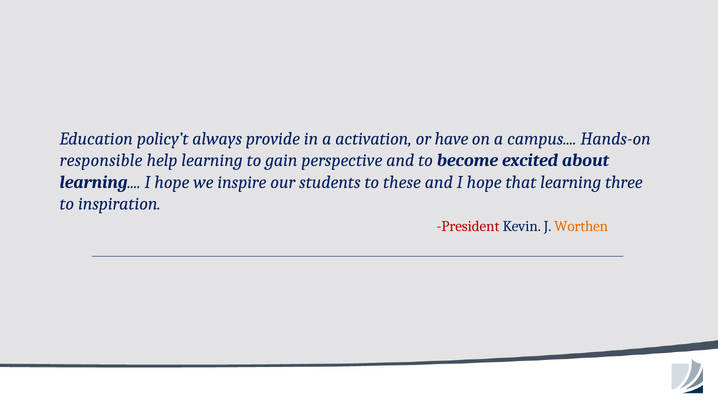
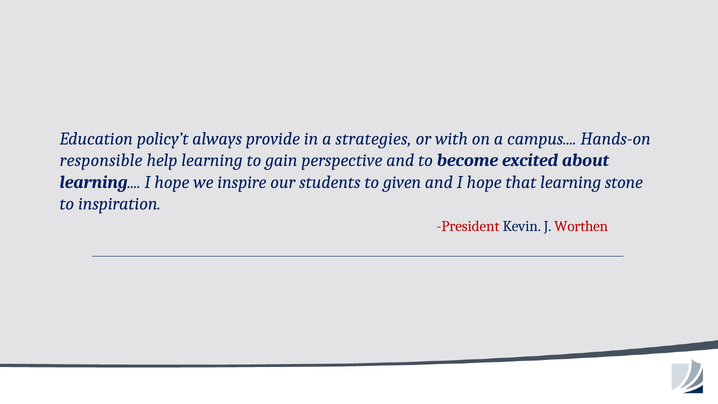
activation: activation -> strategies (373, 139)
have: have -> with (451, 139)
these: these -> given (402, 182)
three: three -> stone (624, 182)
Worthen colour: orange -> red (581, 226)
